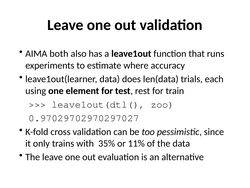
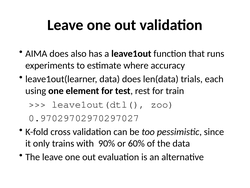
AIMA both: both -> does (59, 54)
35%: 35% -> 90% (107, 143)
11%: 11% -> 60% (136, 143)
